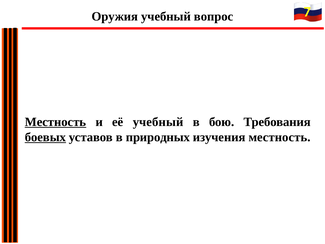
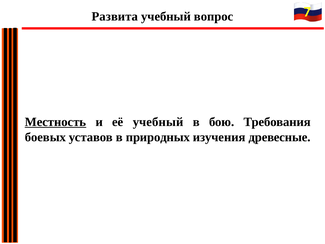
Оружия: Оружия -> Развита (115, 16)
боевых underline: present -> none (45, 137)
изучения местность: местность -> древесные (280, 137)
